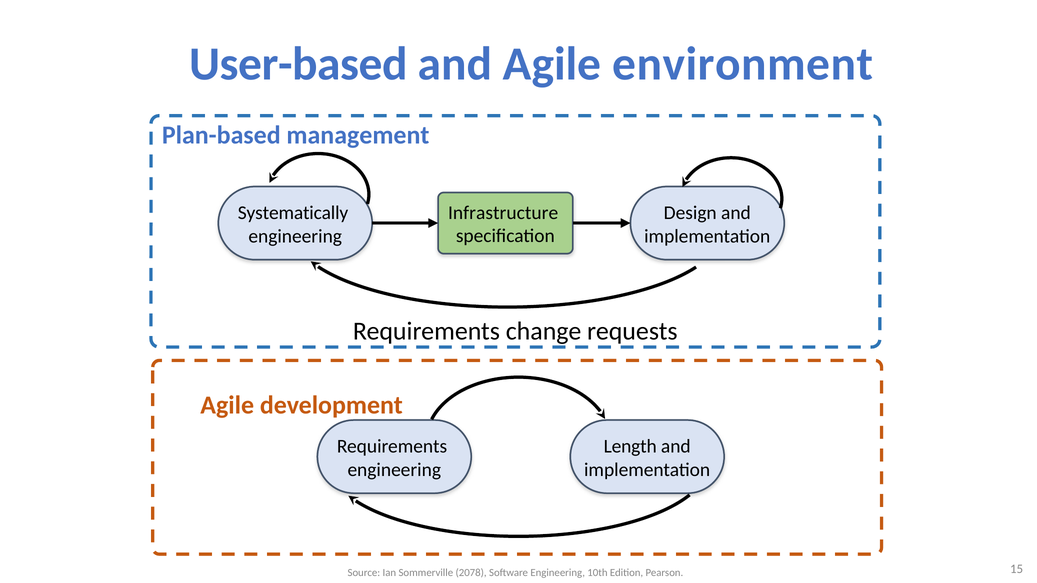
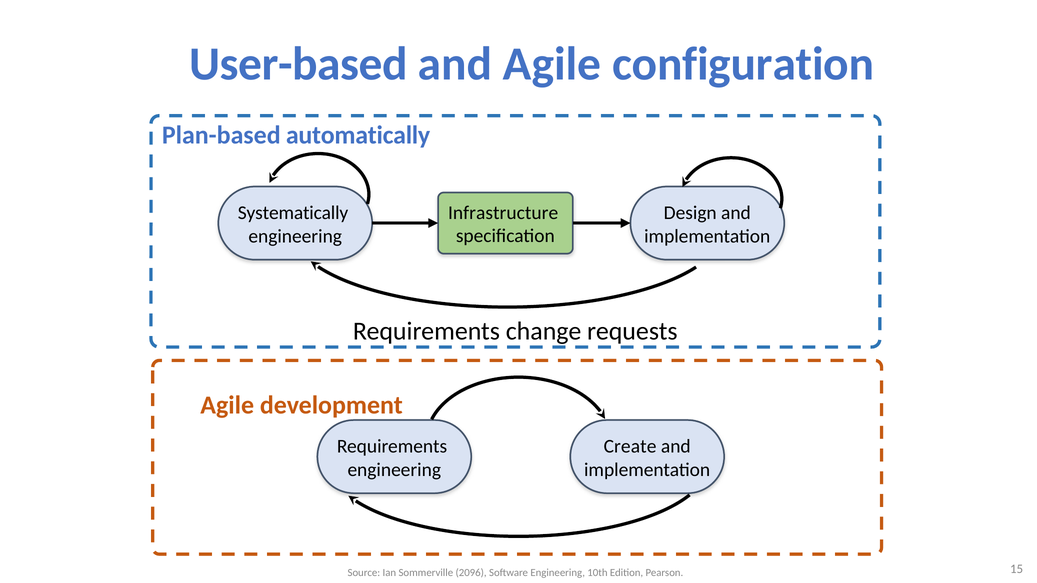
environment: environment -> configuration (743, 64)
management: management -> automatically (358, 135)
Length: Length -> Create (630, 447)
2078: 2078 -> 2096 (471, 573)
